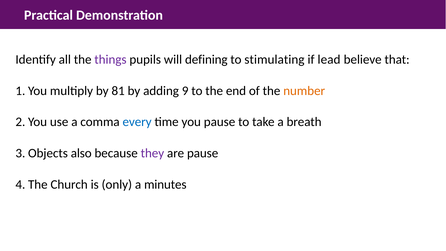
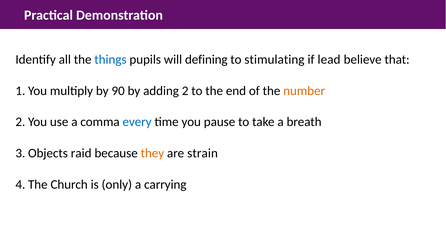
things colour: purple -> blue (110, 59)
81: 81 -> 90 (118, 91)
9: 9 -> 2 (185, 91)
also: also -> raid (81, 153)
they colour: purple -> orange (152, 153)
are pause: pause -> strain (203, 153)
minutes: minutes -> carrying (165, 184)
